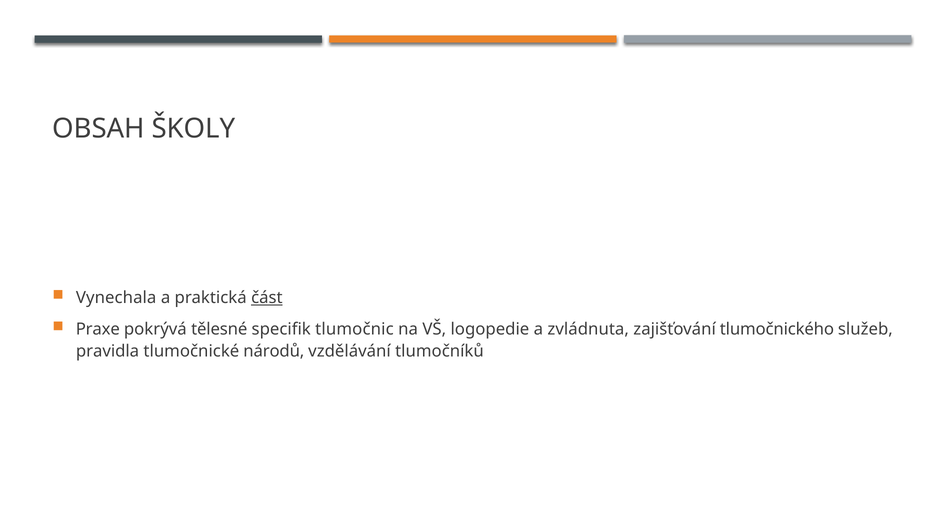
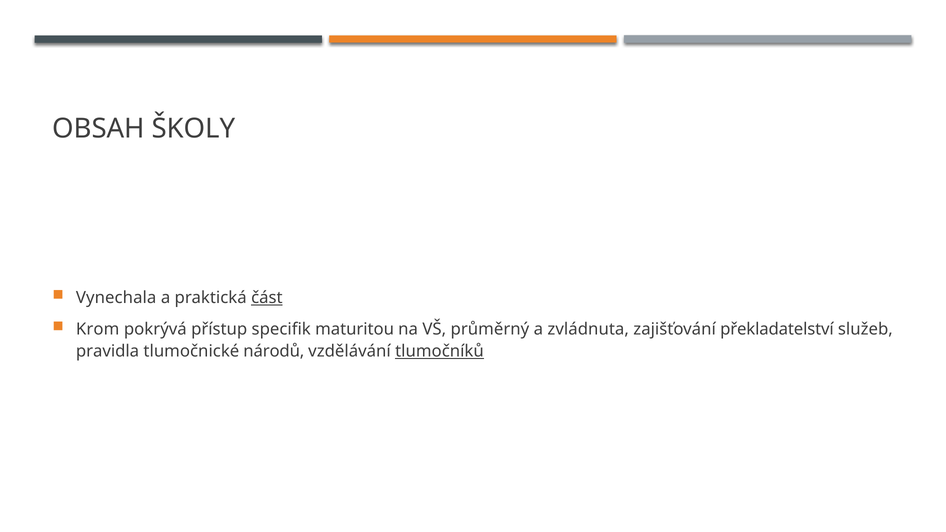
Praxe: Praxe -> Krom (98, 329)
tělesné: tělesné -> přístup (219, 329)
tlumočnic: tlumočnic -> maturitou (355, 329)
logopedie: logopedie -> průměrný (490, 329)
tlumočnického: tlumočnického -> překladatelství (777, 329)
tlumočníků underline: none -> present (439, 352)
